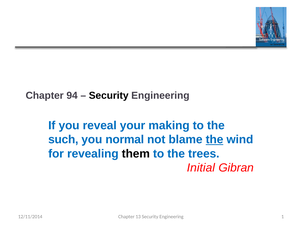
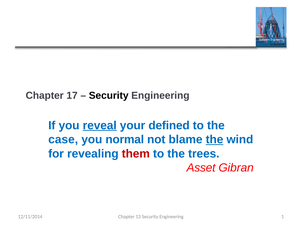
94: 94 -> 17 (72, 95)
reveal underline: none -> present (100, 125)
making: making -> defined (169, 125)
such: such -> case (63, 139)
them colour: black -> red (136, 153)
Initial: Initial -> Asset (201, 167)
